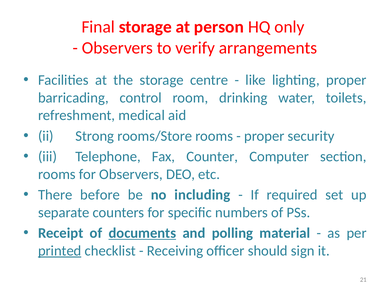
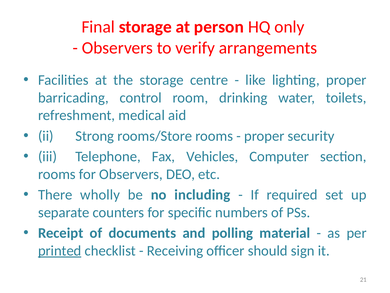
Counter: Counter -> Vehicles (212, 156)
before: before -> wholly (100, 195)
documents underline: present -> none (142, 233)
